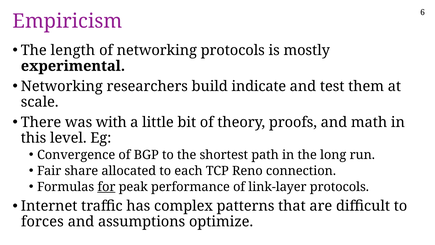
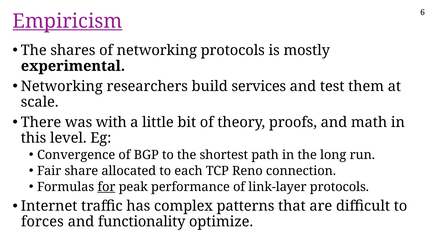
Empiricism underline: none -> present (67, 21)
length: length -> shares (73, 50)
indicate: indicate -> services (259, 86)
assumptions: assumptions -> functionality (142, 221)
